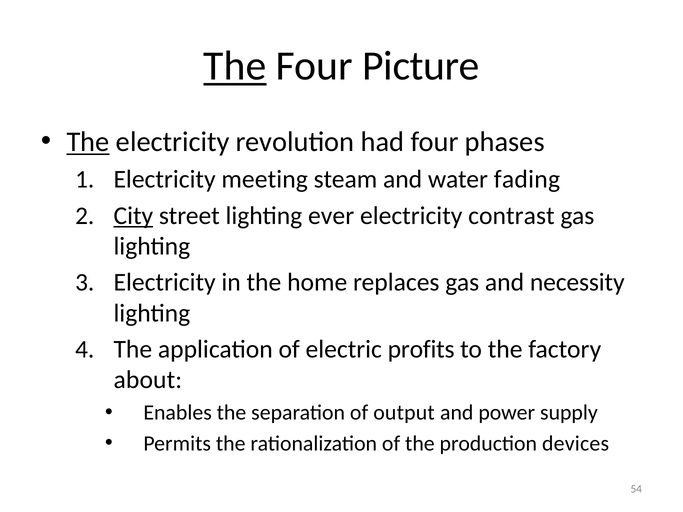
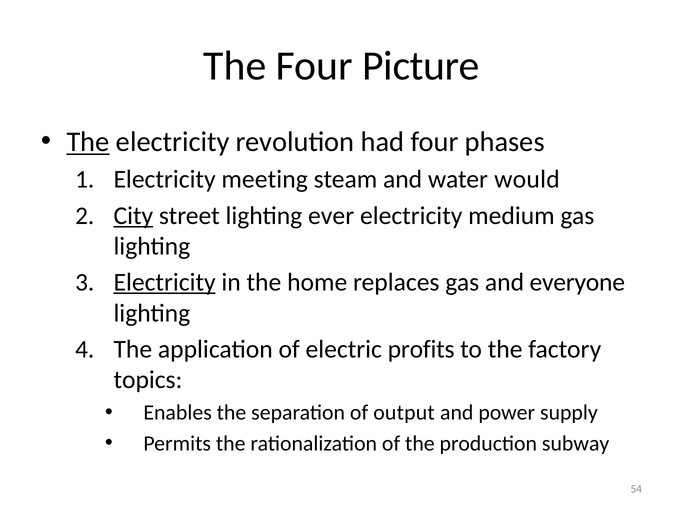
The underline: present -> none (235, 66)
fading: fading -> would (527, 180)
contrast: contrast -> medium (511, 216)
Electricity underline: none -> present (165, 283)
necessity: necessity -> everyone (577, 283)
about: about -> topics (148, 380)
devices: devices -> subway (576, 444)
